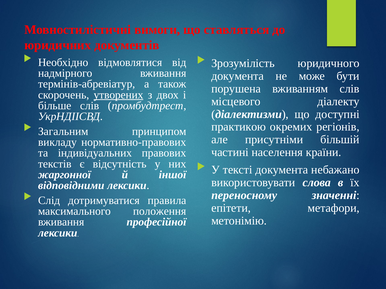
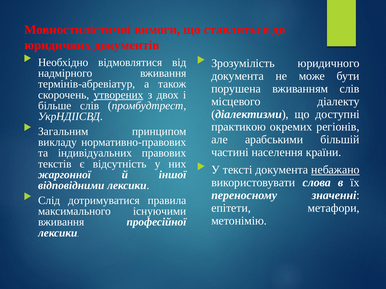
присутніми: присутніми -> арабськими (274, 140)
небажано underline: none -> present (335, 170)
положення: положення -> існуючими (160, 212)
